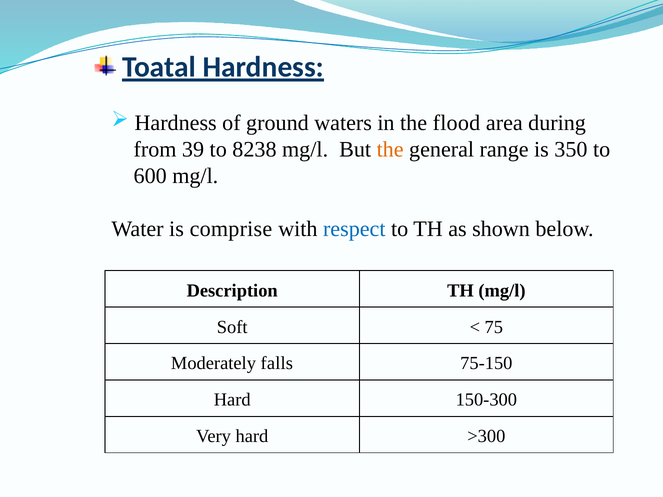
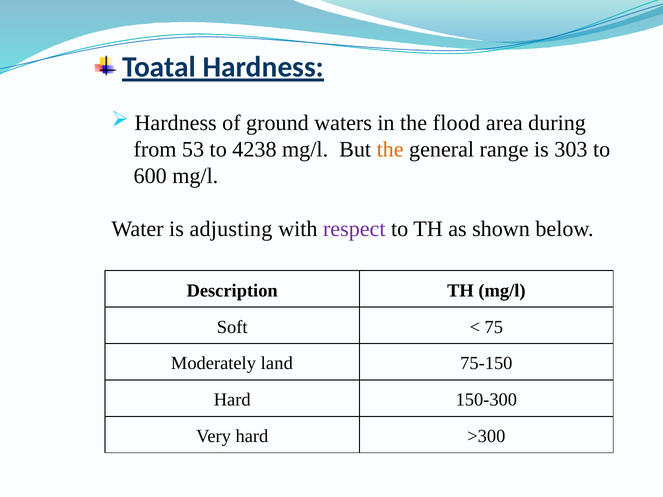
39: 39 -> 53 (193, 150)
8238: 8238 -> 4238 (254, 150)
350: 350 -> 303 (571, 150)
comprise: comprise -> adjusting (231, 229)
respect colour: blue -> purple (354, 229)
falls: falls -> land (277, 364)
